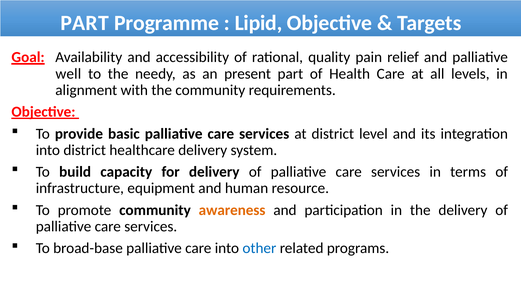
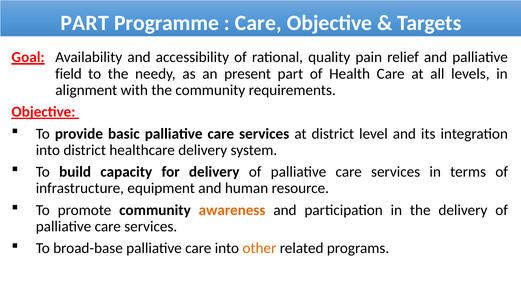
Lipid: Lipid -> Care (258, 23)
well: well -> field (68, 74)
other colour: blue -> orange (259, 248)
